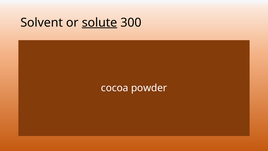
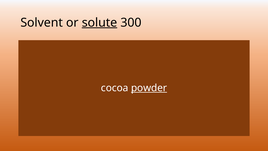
powder underline: none -> present (149, 88)
